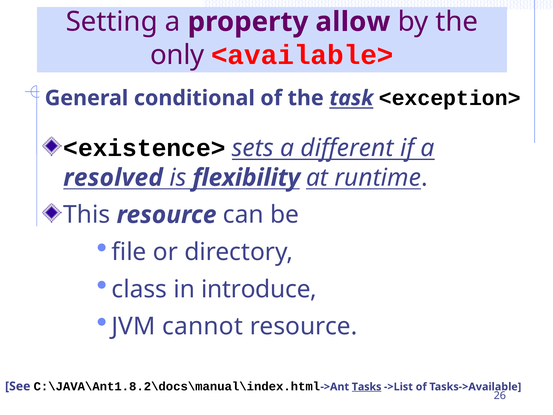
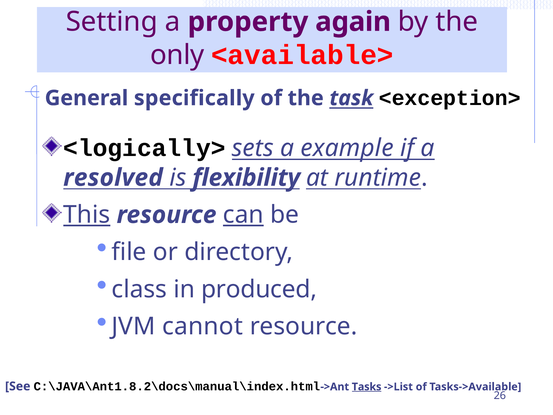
allow: allow -> again (353, 22)
conditional: conditional -> specifically (194, 98)
<existence>: <existence> -> <logically> (144, 148)
different: different -> example (347, 148)
This underline: none -> present (87, 215)
can underline: none -> present (243, 215)
introduce: introduce -> produced (259, 289)
